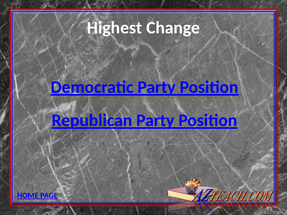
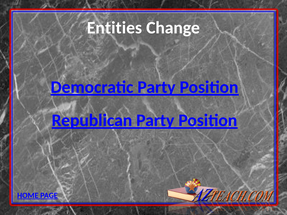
Highest: Highest -> Entities (115, 28)
